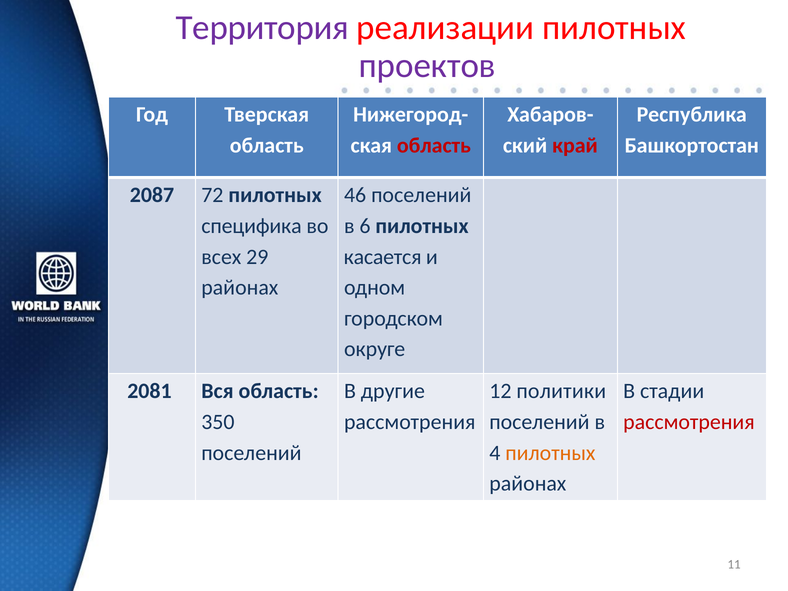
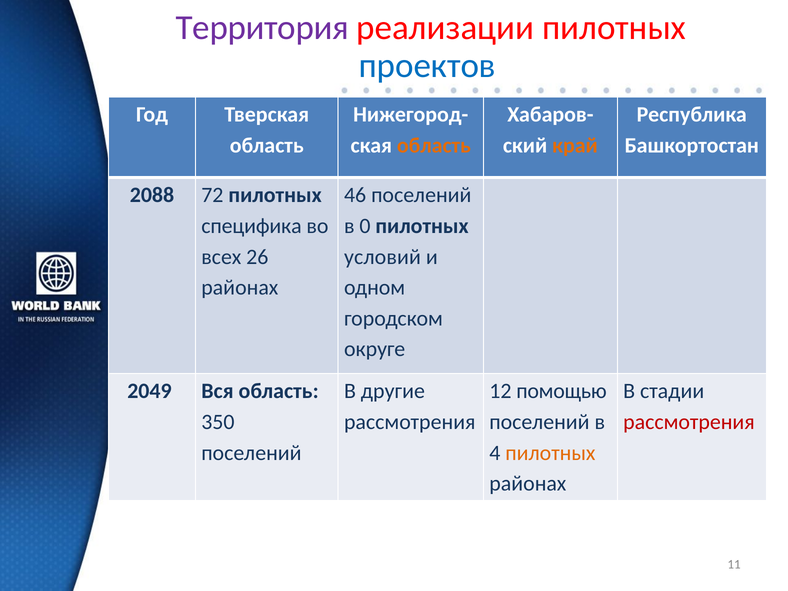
проектов colour: purple -> blue (427, 66)
область colour: red -> orange (434, 145)
край colour: red -> orange (575, 145)
2087: 2087 -> 2088 (152, 195)
6: 6 -> 0 (365, 226)
29: 29 -> 26 (257, 257)
касается: касается -> условий (382, 257)
2081: 2081 -> 2049 (149, 391)
политики: политики -> помощью (561, 391)
